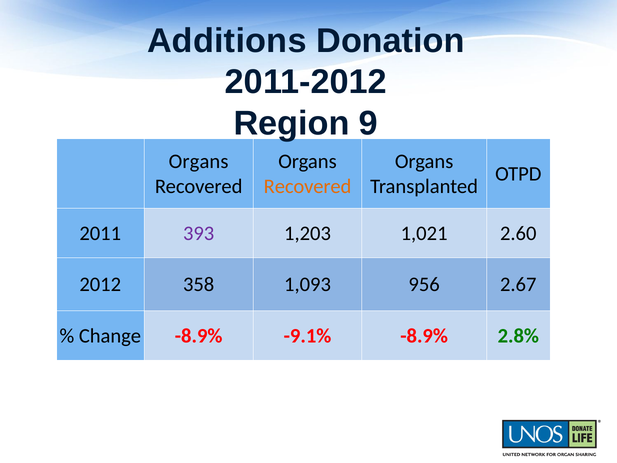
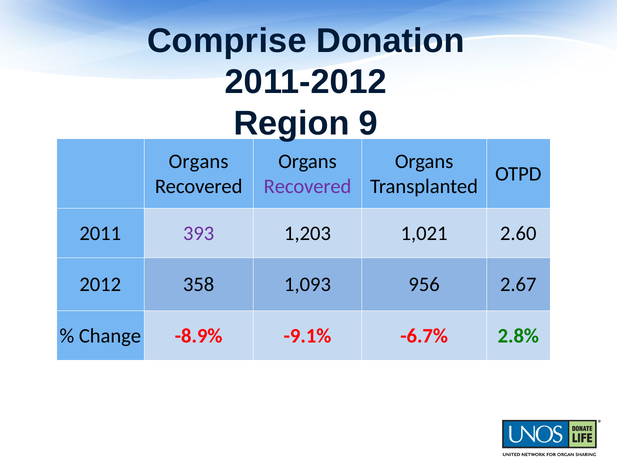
Additions: Additions -> Comprise (227, 41)
Recovered colour: orange -> purple (308, 186)
-9.1% -8.9%: -8.9% -> -6.7% (424, 336)
